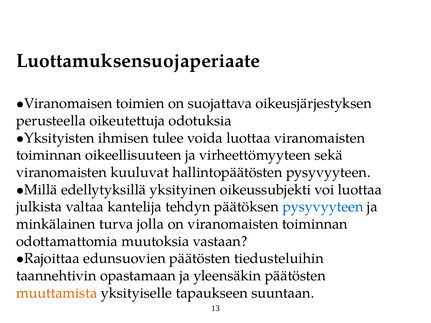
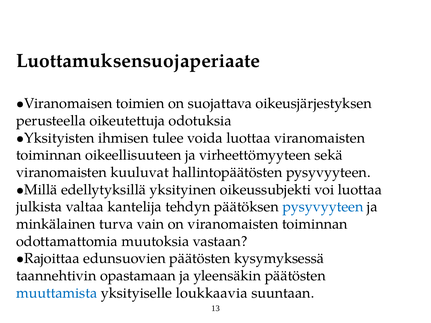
jolla: jolla -> vain (151, 224)
tiedusteluihin: tiedusteluihin -> kysymyksessä (279, 259)
muuttamista colour: orange -> blue (57, 293)
tapaukseen: tapaukseen -> loukkaavia (212, 293)
